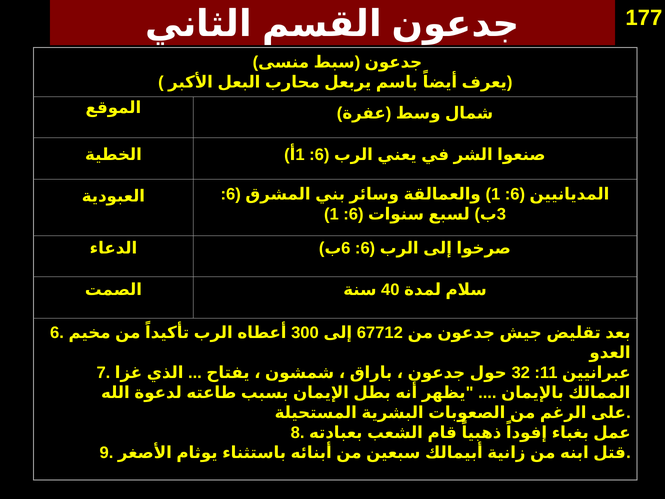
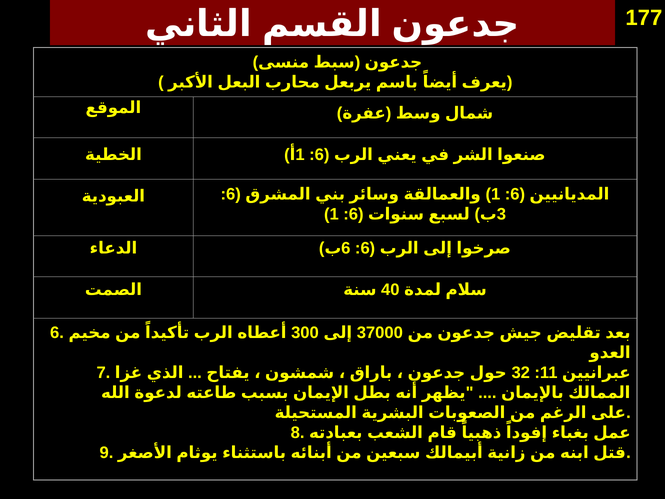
67712: 67712 -> 37000 (380, 333)
